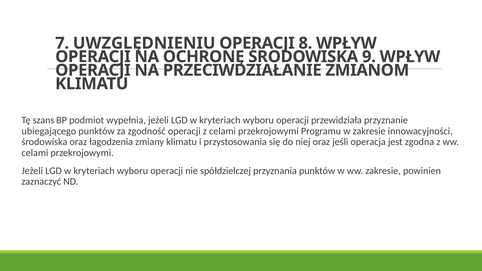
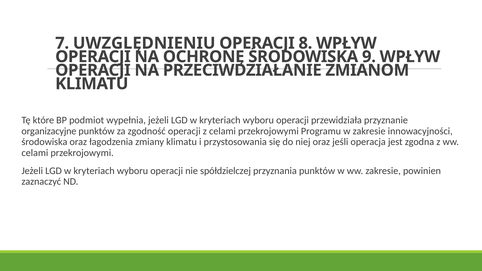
szans: szans -> które (43, 120)
ubiegającego: ubiegającego -> organizacyjne (49, 131)
